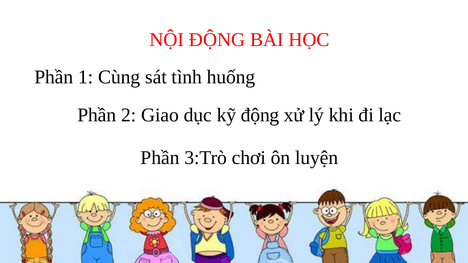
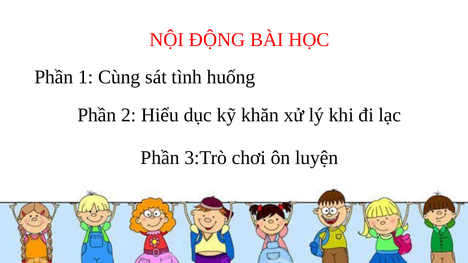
Giao: Giao -> Hiểu (160, 115)
kỹ động: động -> khăn (260, 115)
